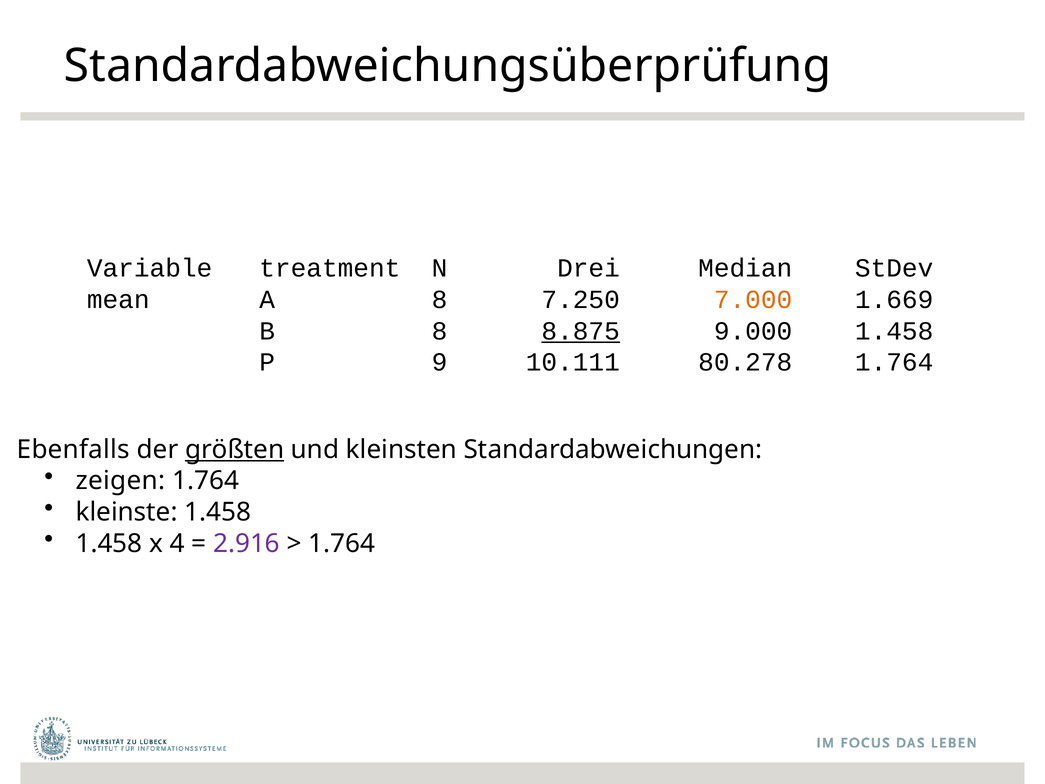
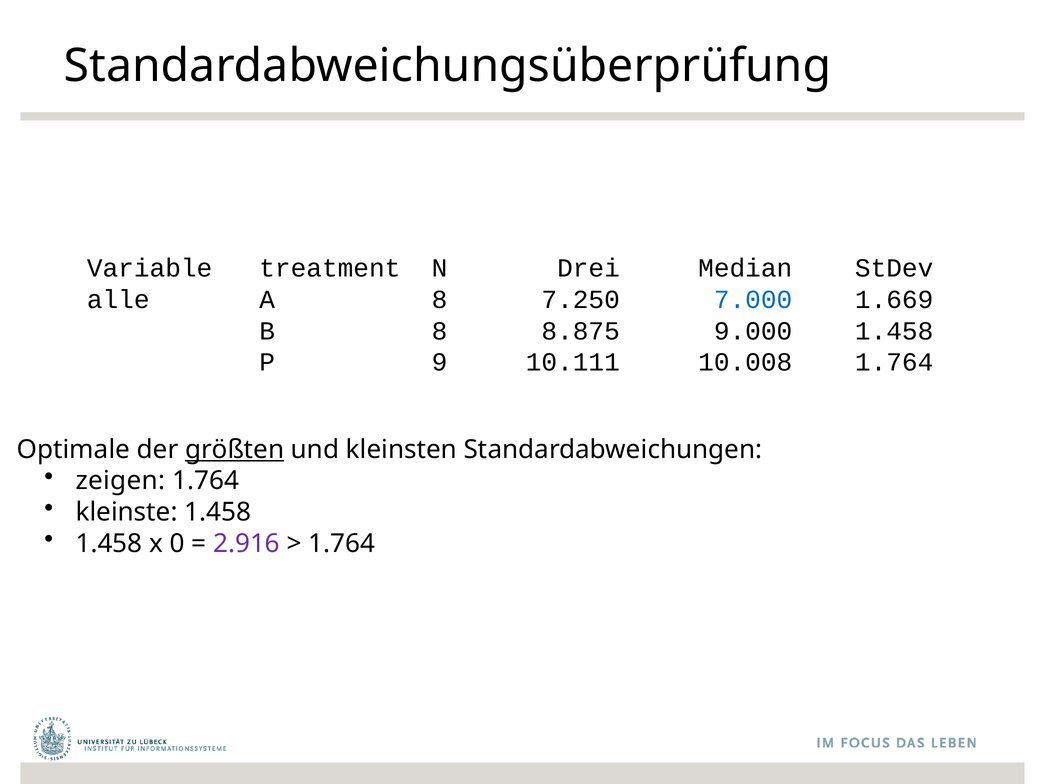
mean: mean -> alle (118, 300)
7.000 colour: orange -> blue (753, 300)
8.875 underline: present -> none (581, 331)
80.278: 80.278 -> 10.008 (745, 362)
Ebenfalls: Ebenfalls -> Optimale (73, 449)
4: 4 -> 0 (177, 543)
